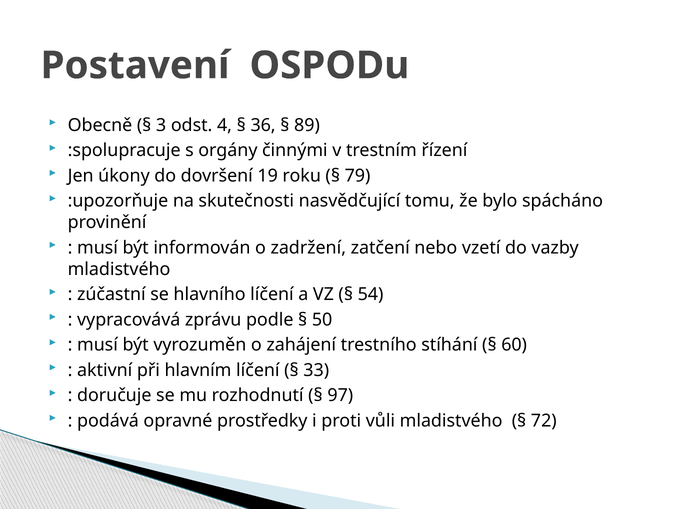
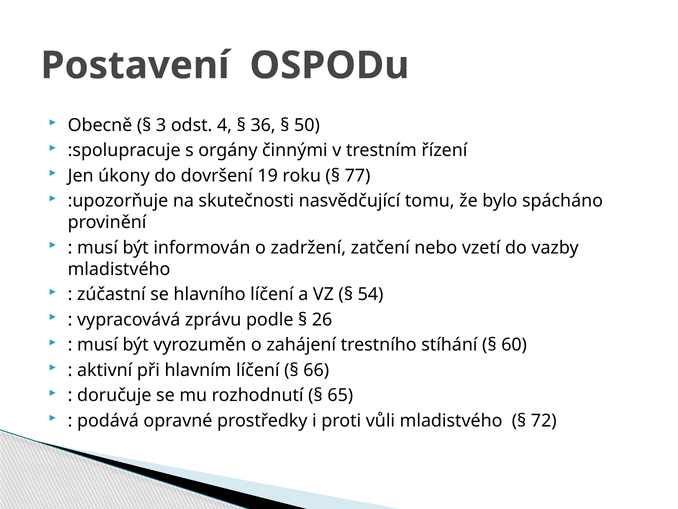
89: 89 -> 50 (307, 125)
79: 79 -> 77 (358, 176)
50: 50 -> 26 (322, 319)
33: 33 -> 66 (316, 370)
97: 97 -> 65 (340, 395)
